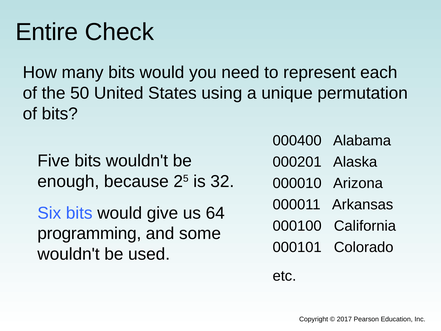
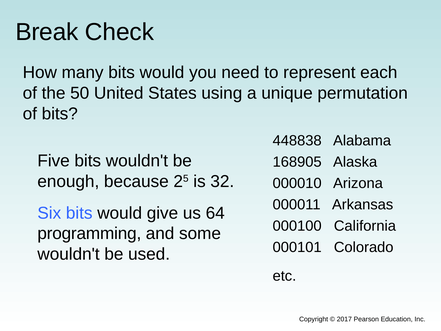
Entire: Entire -> Break (47, 32)
000400: 000400 -> 448838 (297, 141)
000201: 000201 -> 168905 (297, 162)
